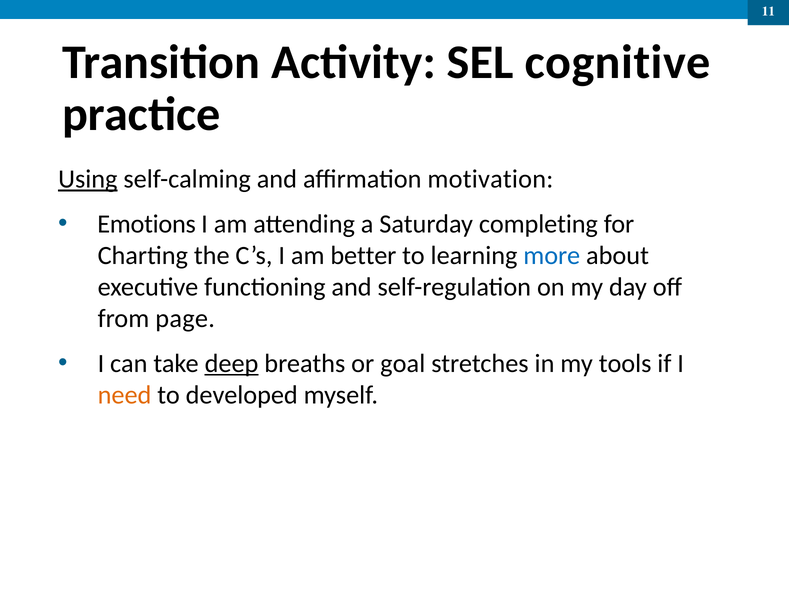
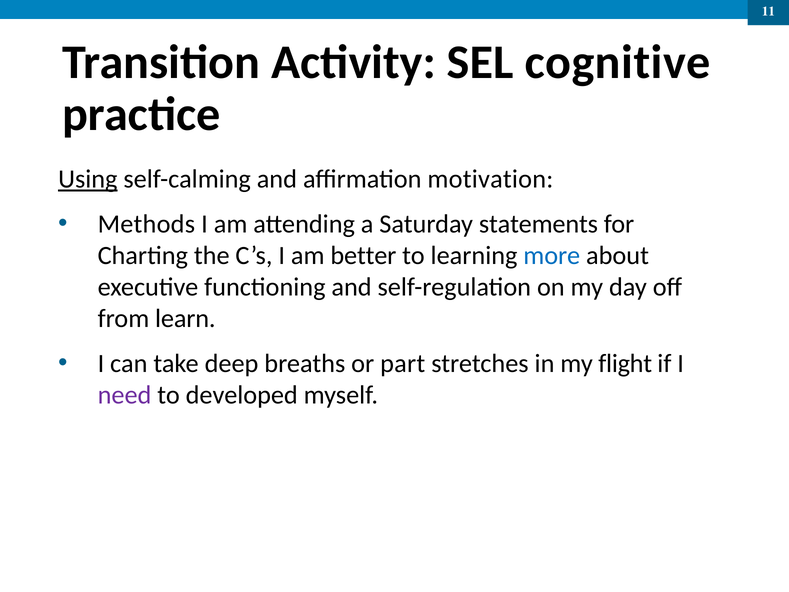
Emotions: Emotions -> Methods (146, 224)
completing: completing -> statements (538, 224)
page: page -> learn (185, 319)
deep underline: present -> none (232, 363)
goal: goal -> part (403, 363)
tools: tools -> flight (625, 363)
need colour: orange -> purple (125, 395)
